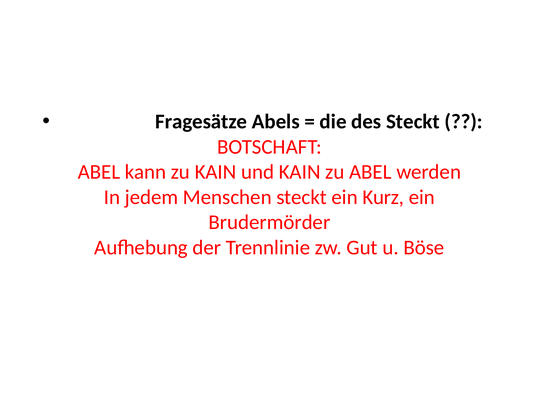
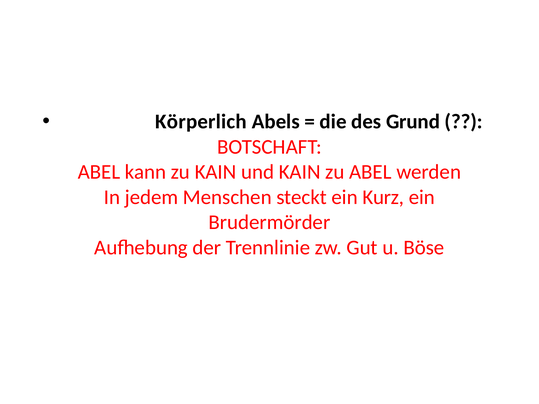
Fragesätze: Fragesätze -> Körperlich (201, 122)
des Steckt: Steckt -> Grund (413, 122)
